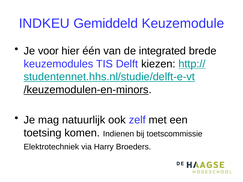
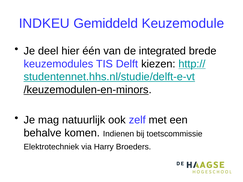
voor: voor -> deel (48, 51)
toetsing: toetsing -> behalve (43, 133)
